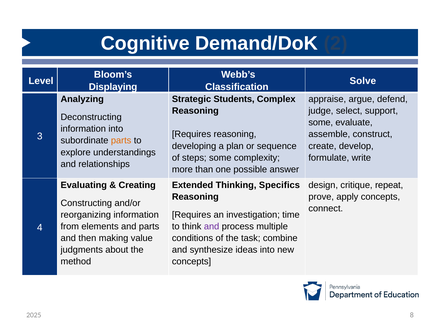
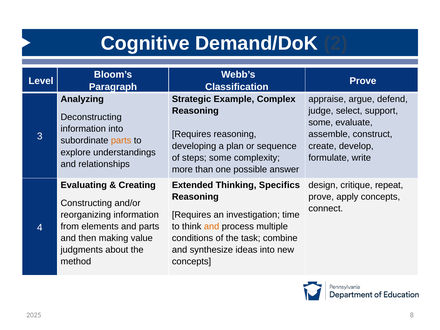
Solve: Solve -> Prove (363, 81)
Displaying: Displaying -> Paragraph (113, 87)
Students: Students -> Example (234, 99)
and colour: purple -> orange (212, 226)
